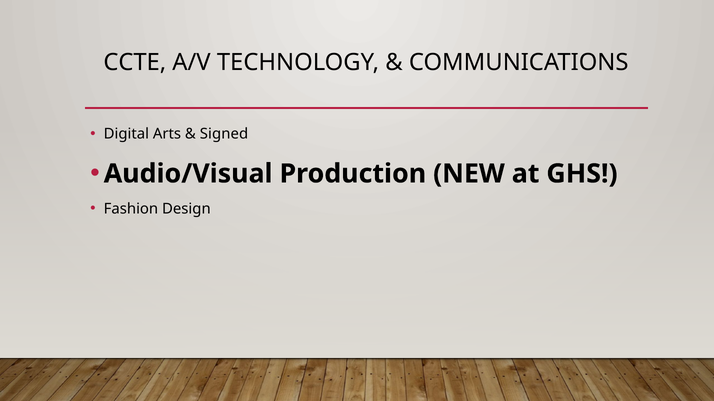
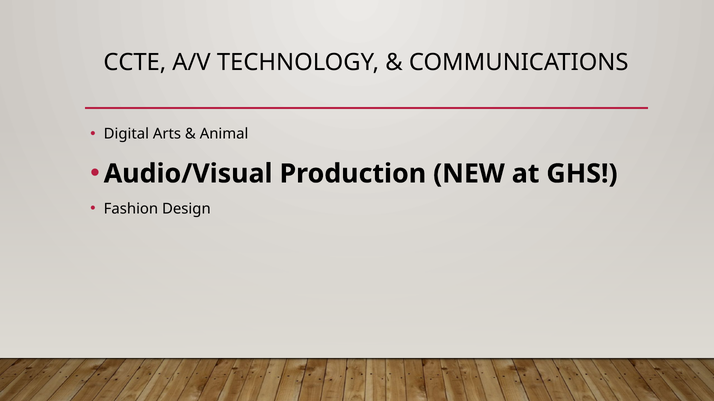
Signed: Signed -> Animal (224, 134)
